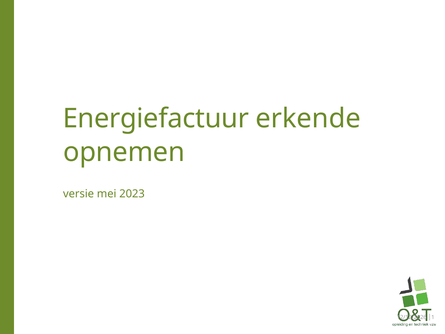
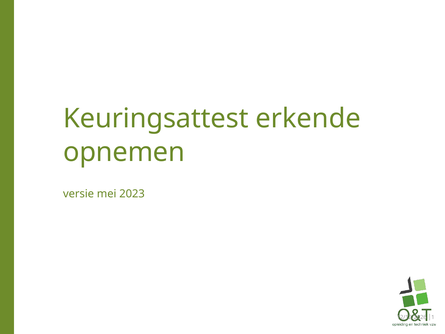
Energiefactuur: Energiefactuur -> Keuringsattest (156, 119)
